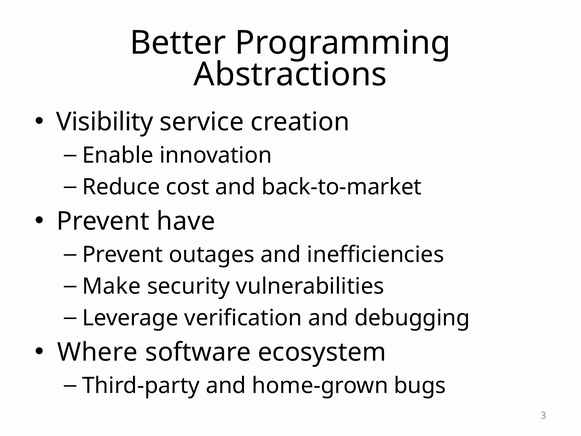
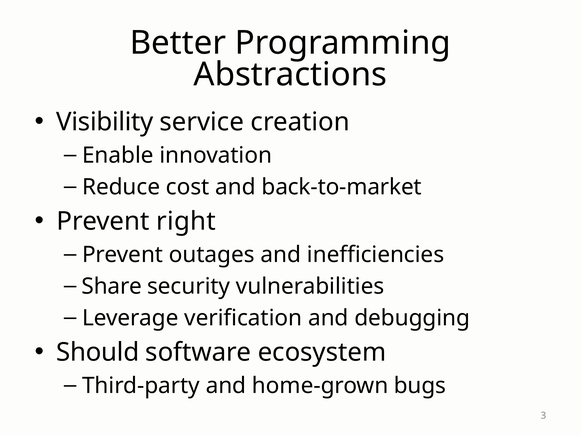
have: have -> right (186, 221)
Make: Make -> Share (112, 286)
Where: Where -> Should (98, 352)
